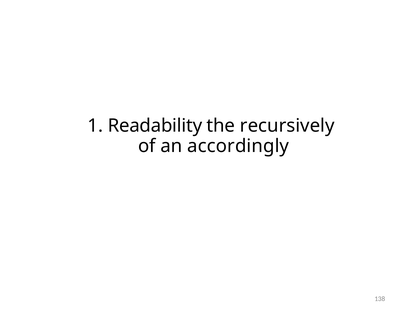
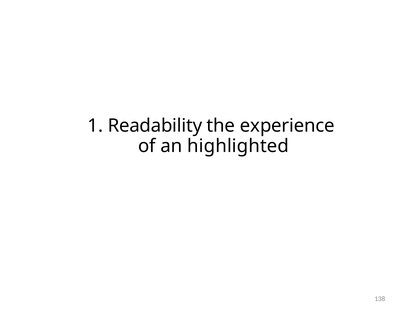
recursively: recursively -> experience (287, 126)
accordingly: accordingly -> highlighted (238, 146)
